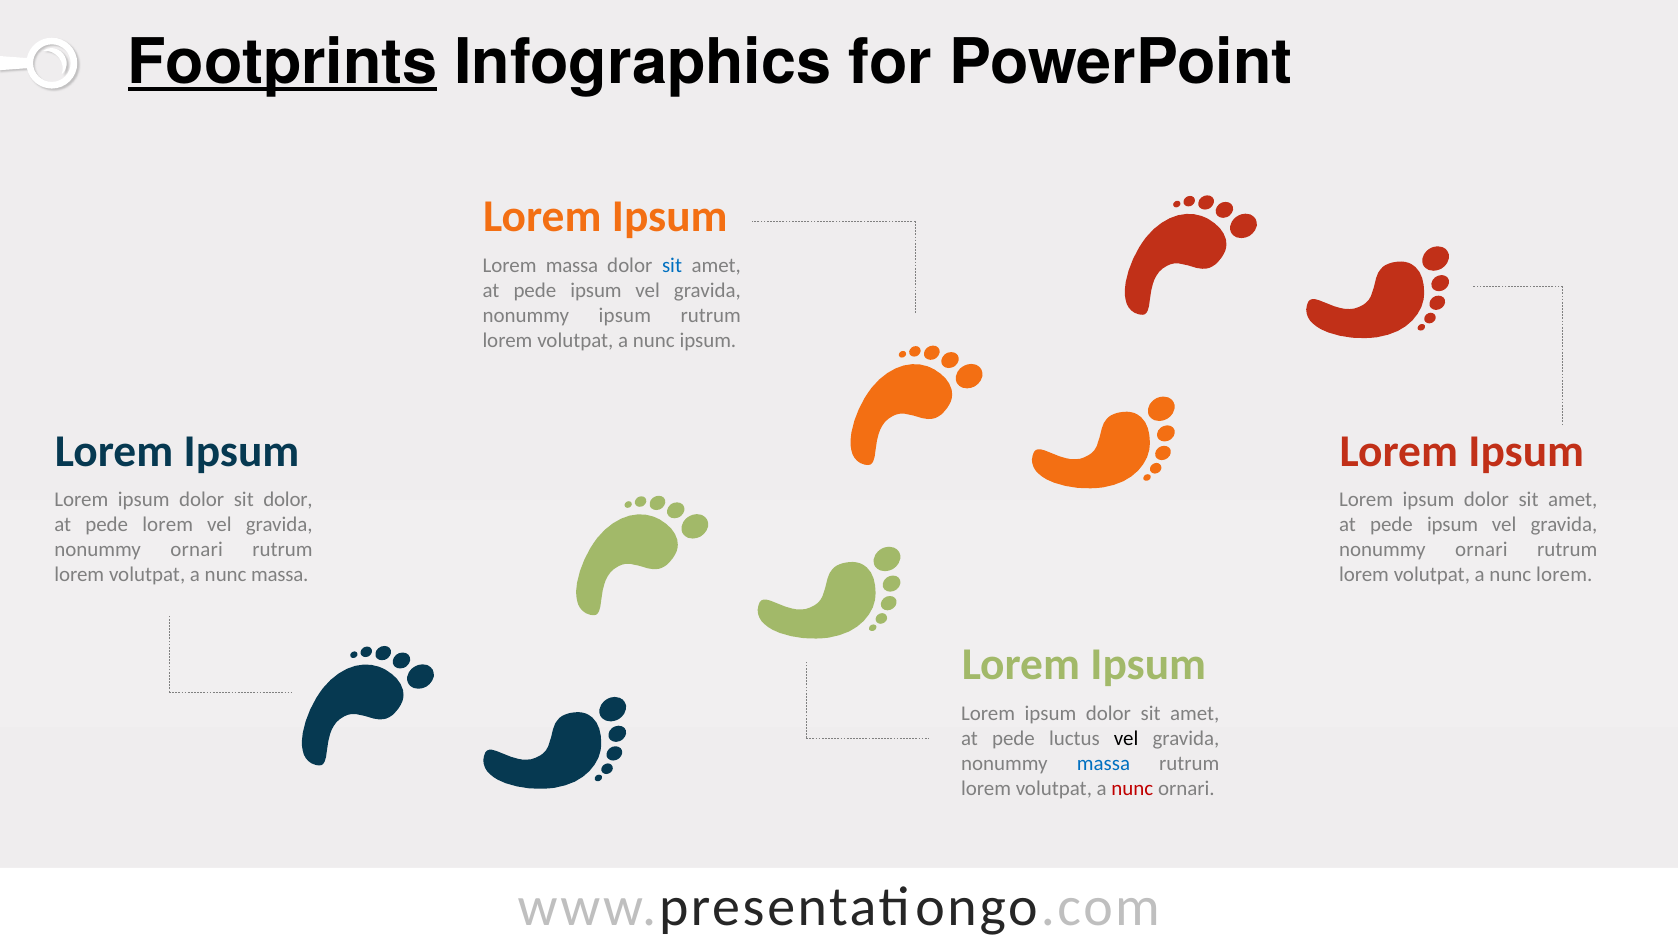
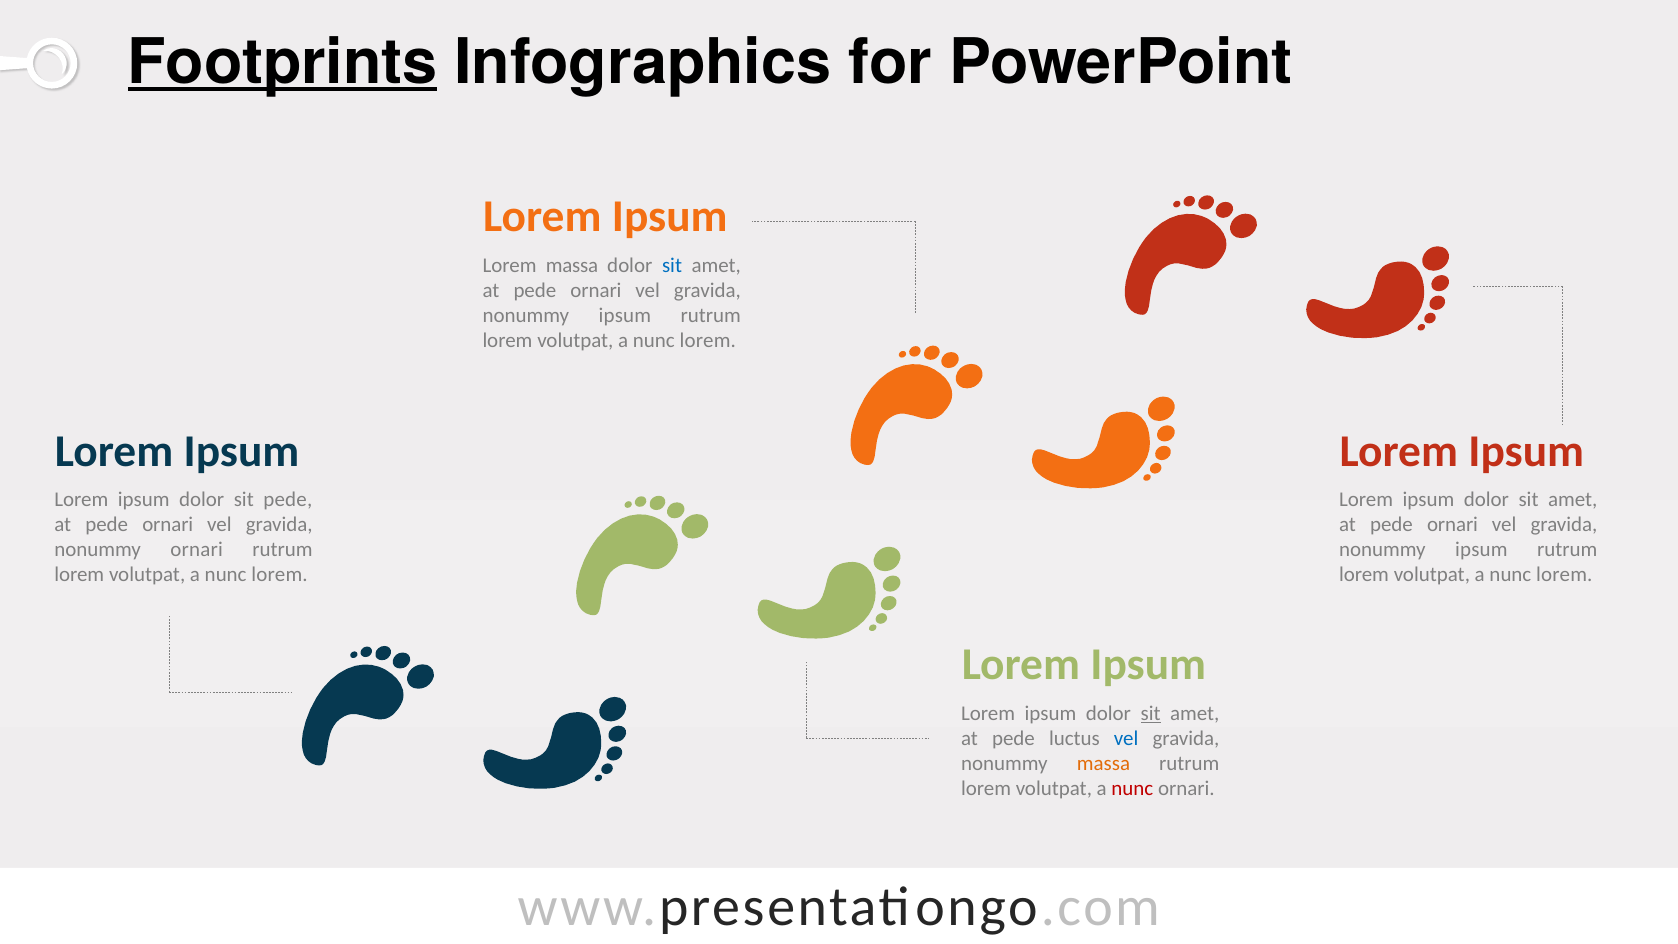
ipsum: ipsum -> ornari (596, 290)
ipsum: ipsum -> lorem (708, 341)
sit dolor: dolor -> pede (288, 499)
lorem: lorem -> ornari (168, 525)
ipsum: ipsum -> ornari (1453, 525)
ornari: ornari -> ipsum (1481, 550)
massa: massa -> lorem (280, 575)
sit underline: none -> present (1151, 713)
vel colour: black -> blue (1126, 738)
massa colour: blue -> orange (1103, 763)
